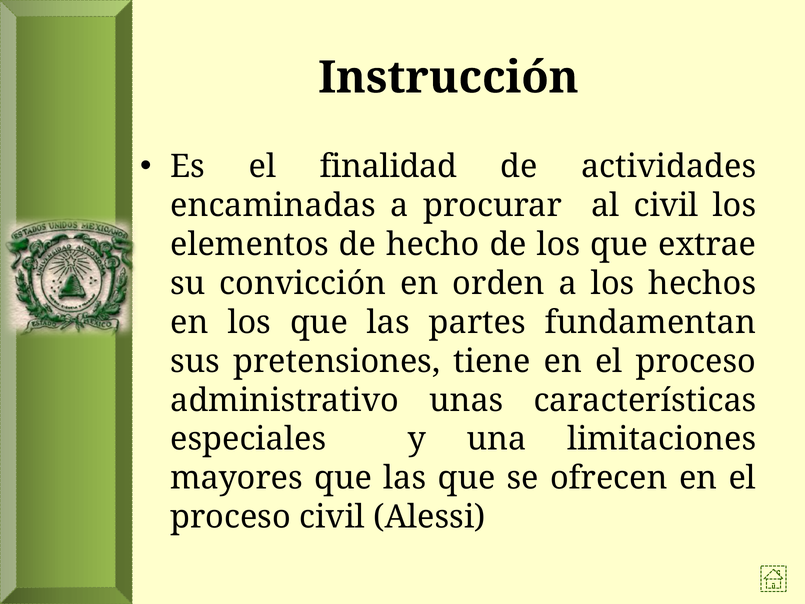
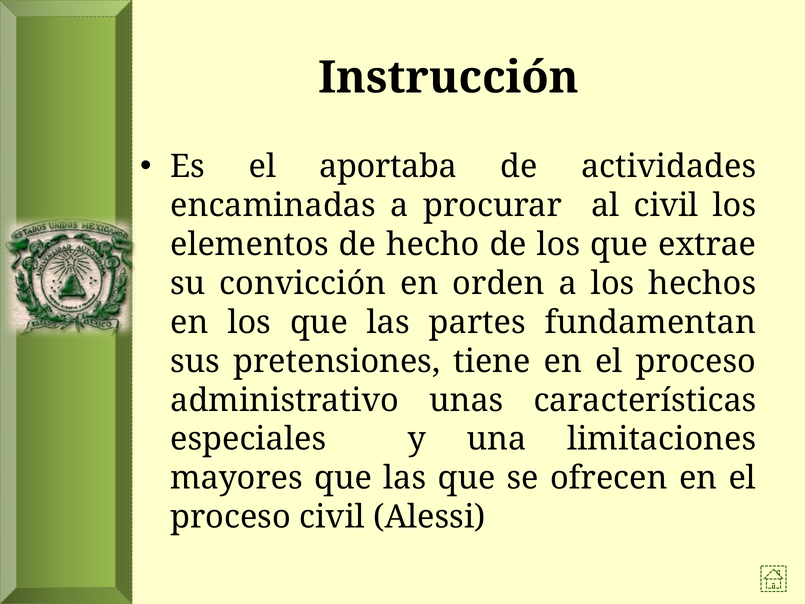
finalidad: finalidad -> aportaba (388, 167)
